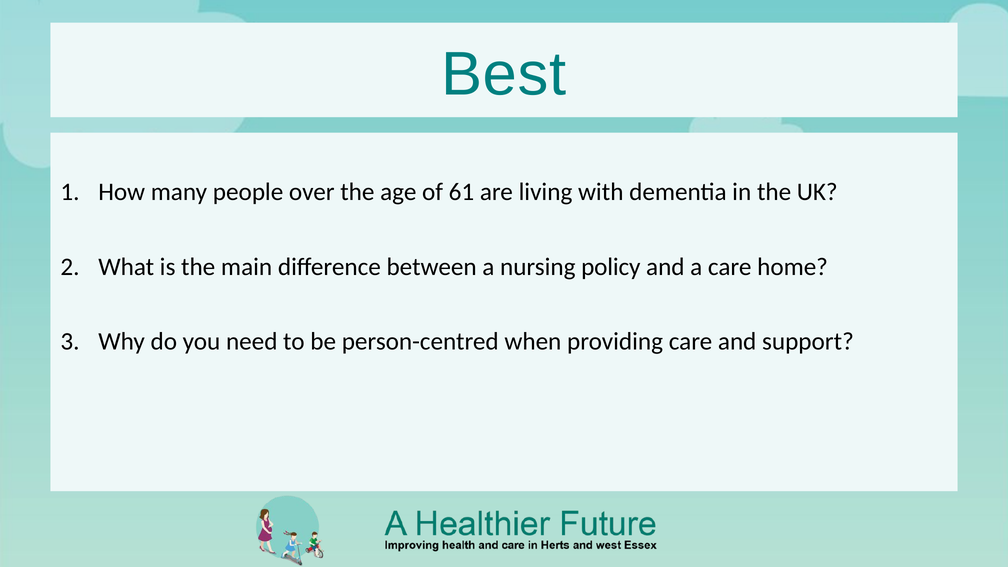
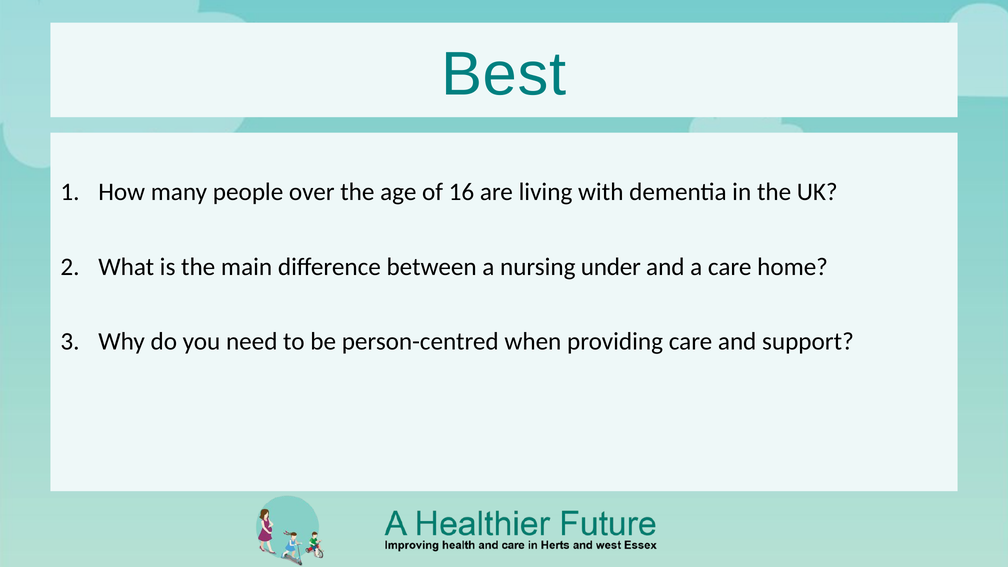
61: 61 -> 16 (461, 192)
policy: policy -> under (611, 267)
